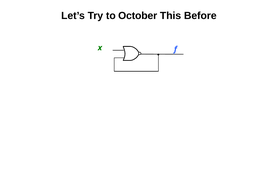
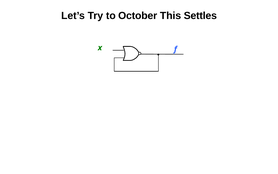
Before: Before -> Settles (200, 16)
